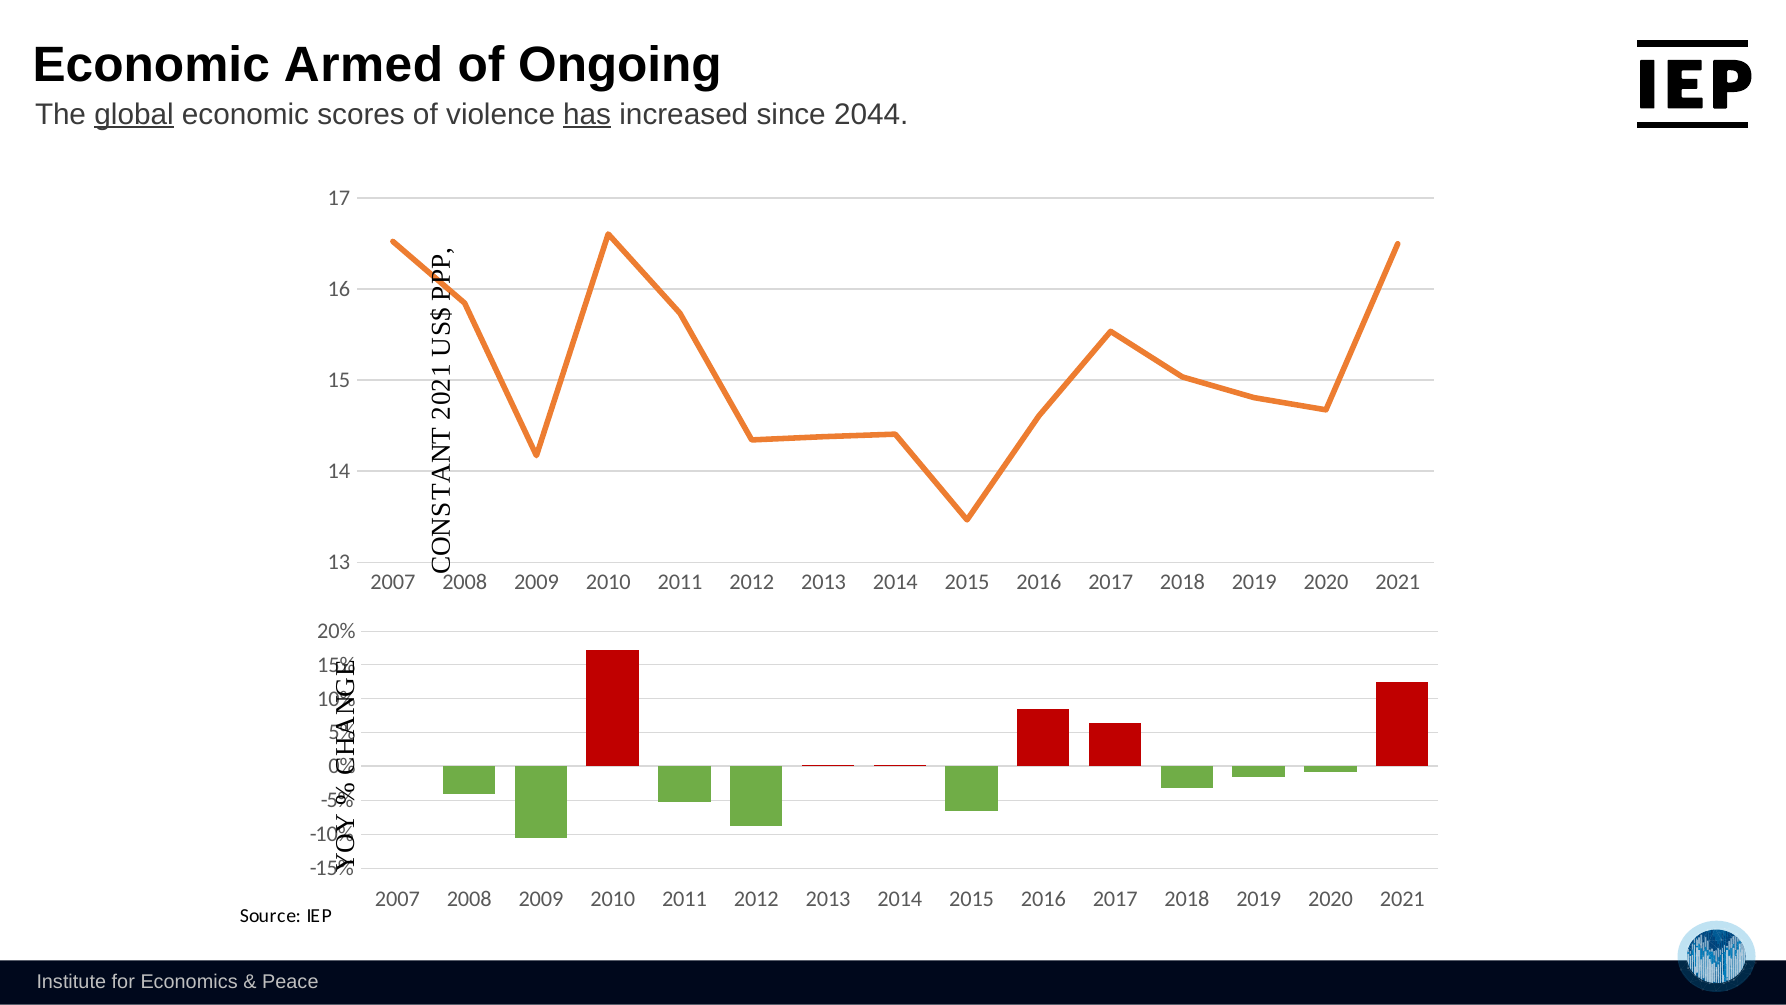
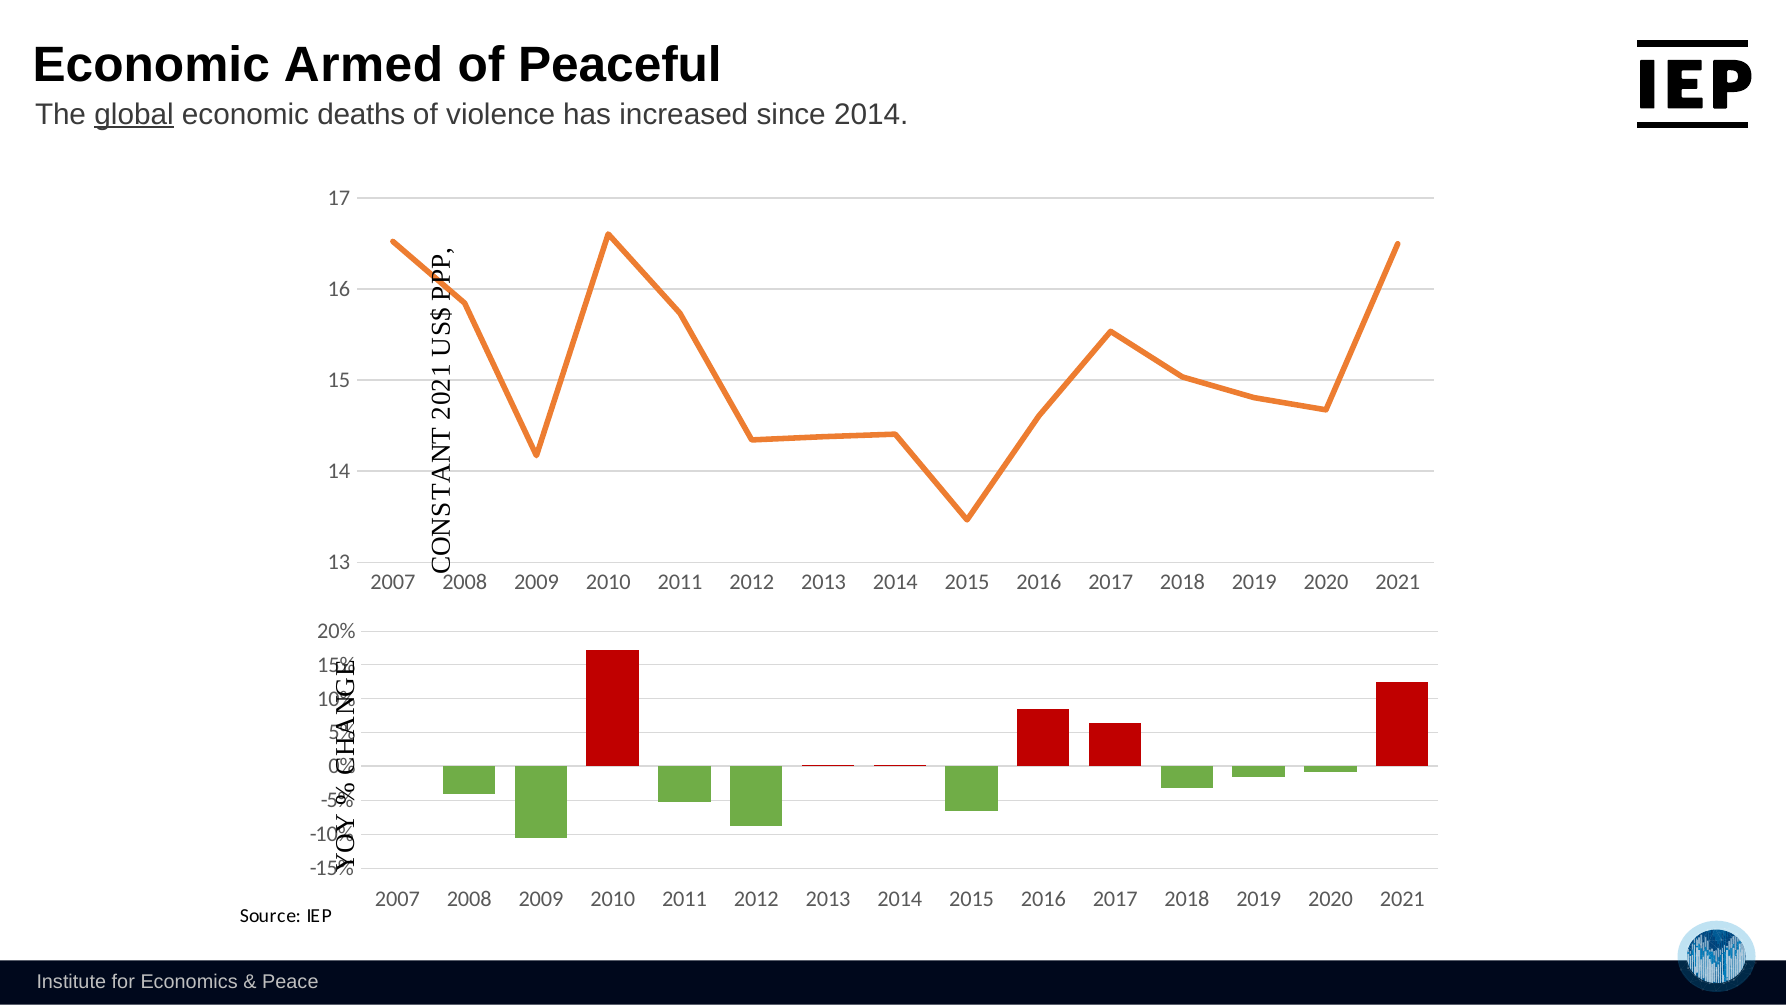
Ongoing: Ongoing -> Peaceful (620, 65)
scores: scores -> deaths (361, 115)
has underline: present -> none (587, 115)
since 2044: 2044 -> 2014 (871, 115)
